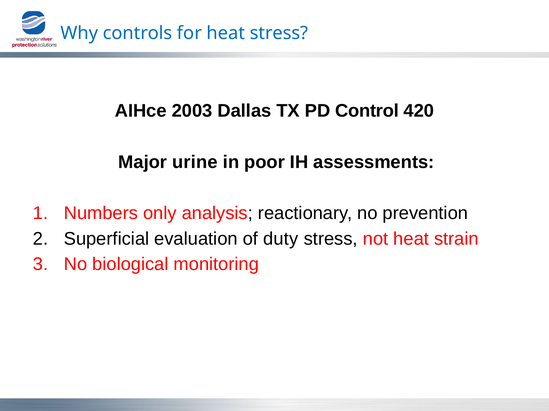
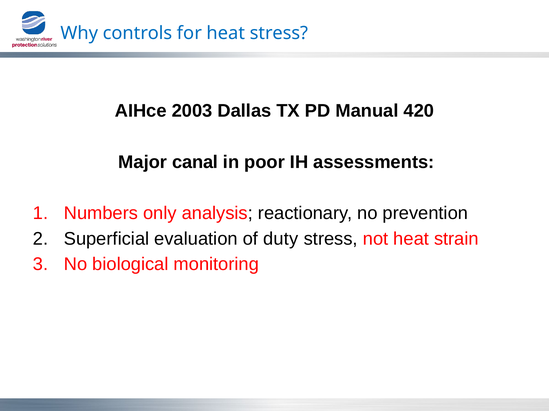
Control: Control -> Manual (367, 111)
urine: urine -> canal (195, 162)
